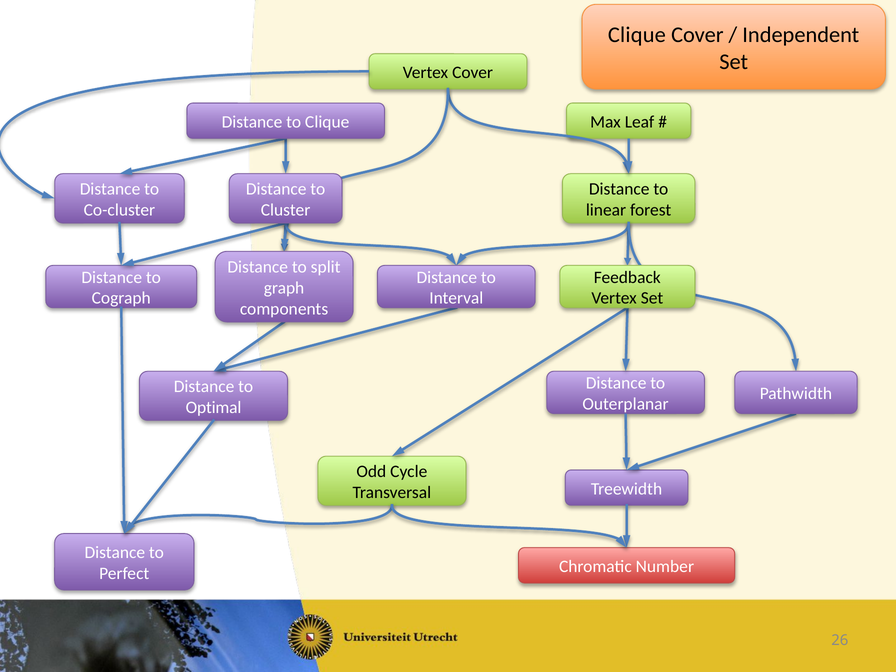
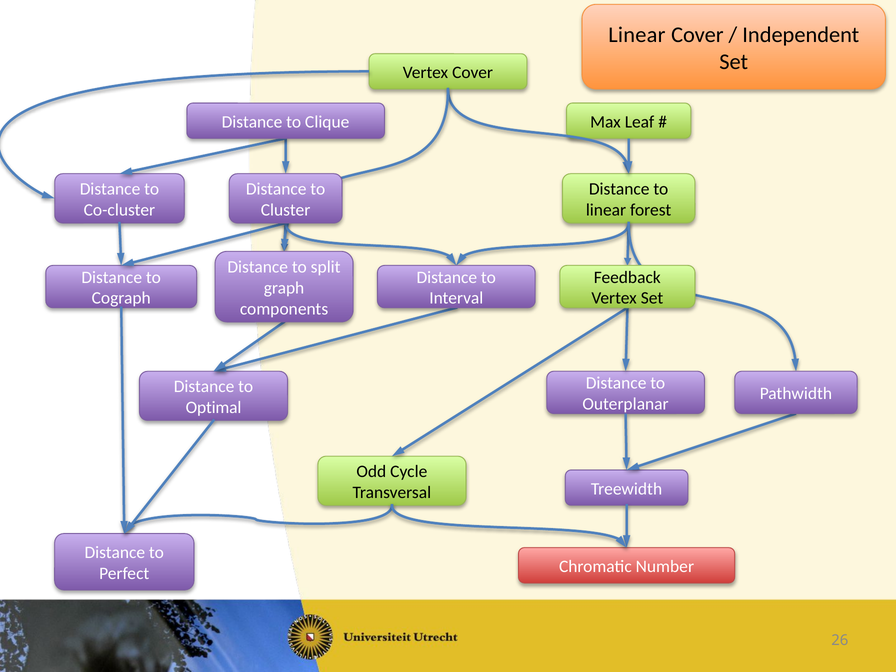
Clique: Clique -> Linear (637, 35)
